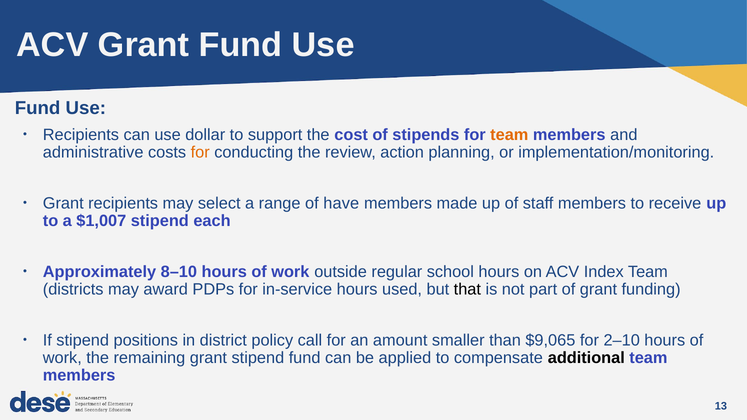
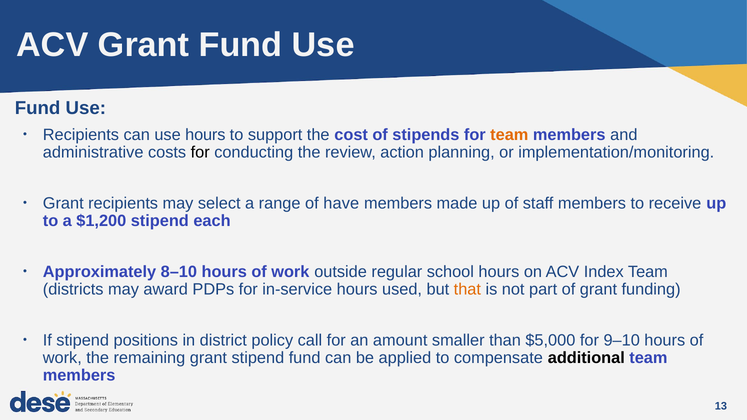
use dollar: dollar -> hours (205, 135)
for colour: orange -> black (200, 153)
$1,007: $1,007 -> $1,200 (101, 221)
that colour: black -> orange (467, 290)
$9,065: $9,065 -> $5,000 (550, 340)
2–10: 2–10 -> 9–10 (622, 340)
